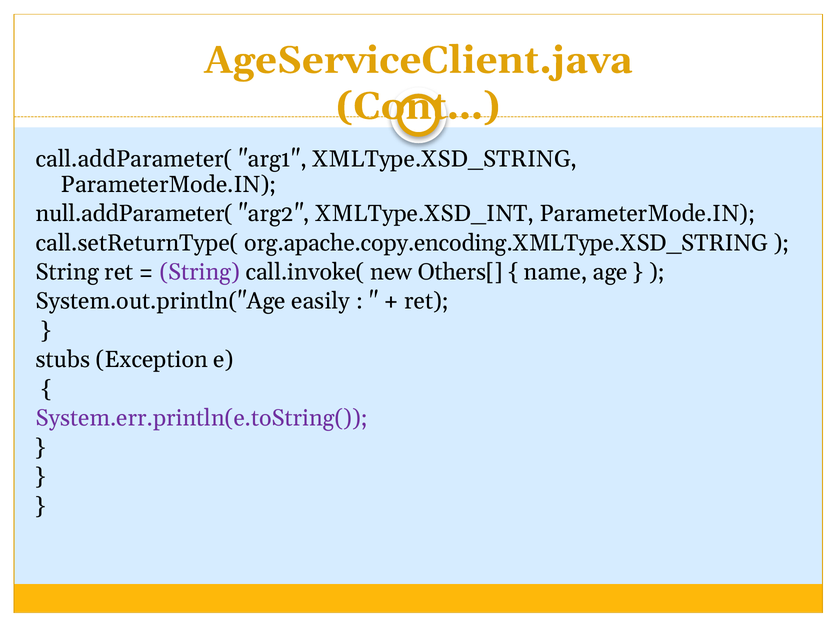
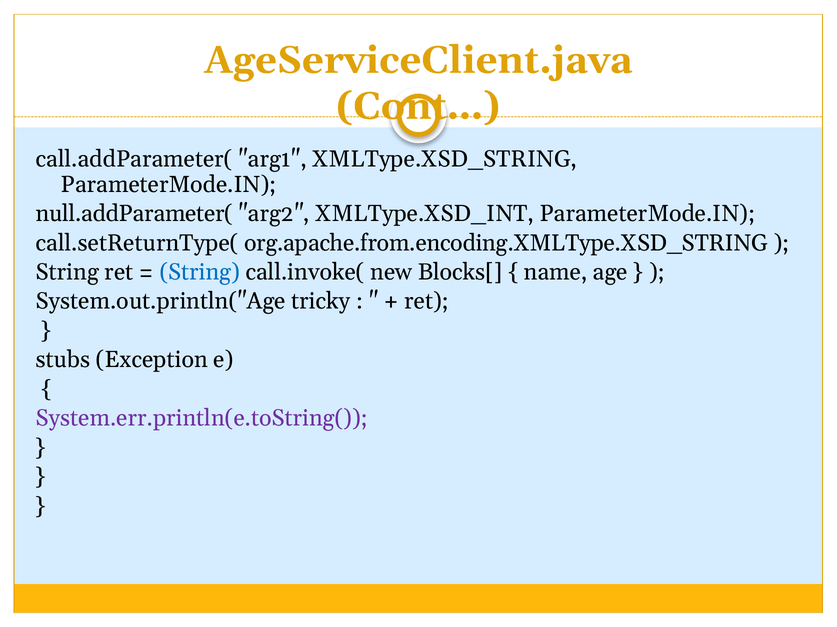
org.apache.copy.encoding.XMLType.XSD_STRING: org.apache.copy.encoding.XMLType.XSD_STRING -> org.apache.from.encoding.XMLType.XSD_STRING (506, 243)
String colour: purple -> blue (200, 272)
Others[: Others[ -> Blocks[ (460, 272)
easily: easily -> tricky (321, 302)
